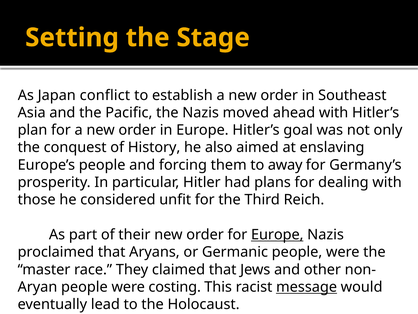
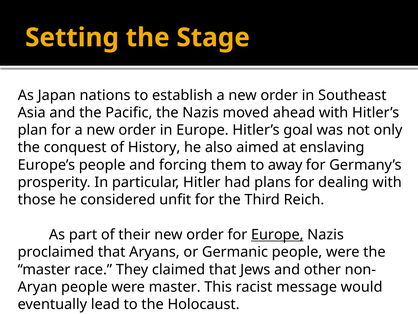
conflict: conflict -> nations (105, 95)
were costing: costing -> master (175, 287)
message underline: present -> none (307, 287)
